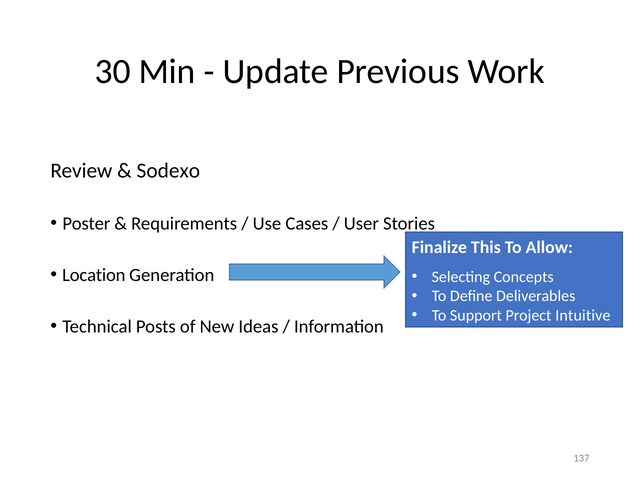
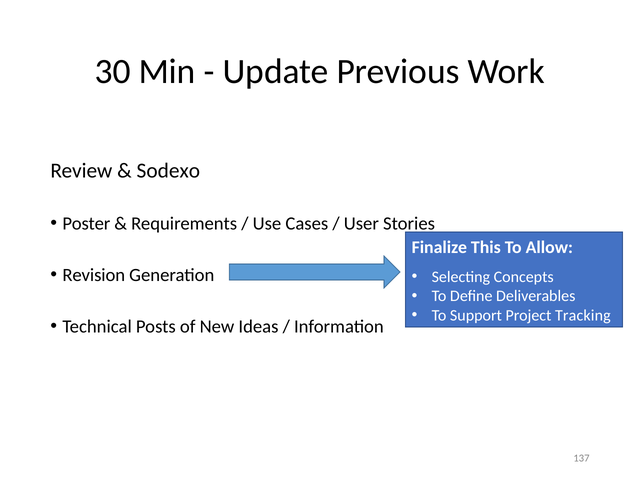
Location: Location -> Revision (94, 275)
Intuitive: Intuitive -> Tracking (583, 315)
